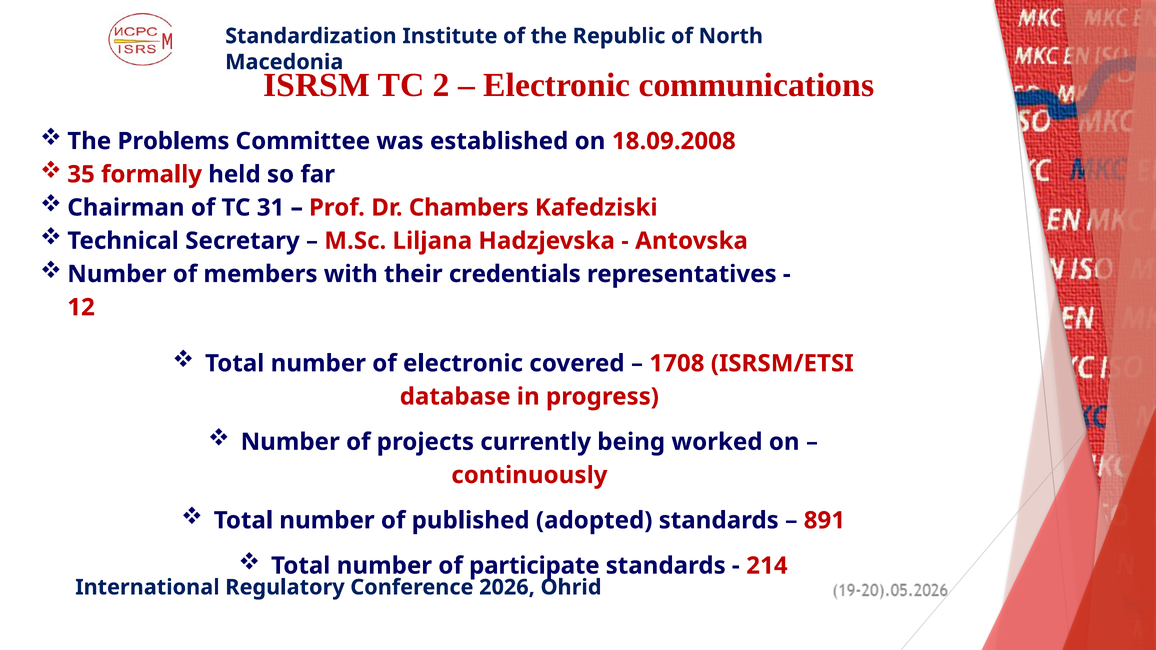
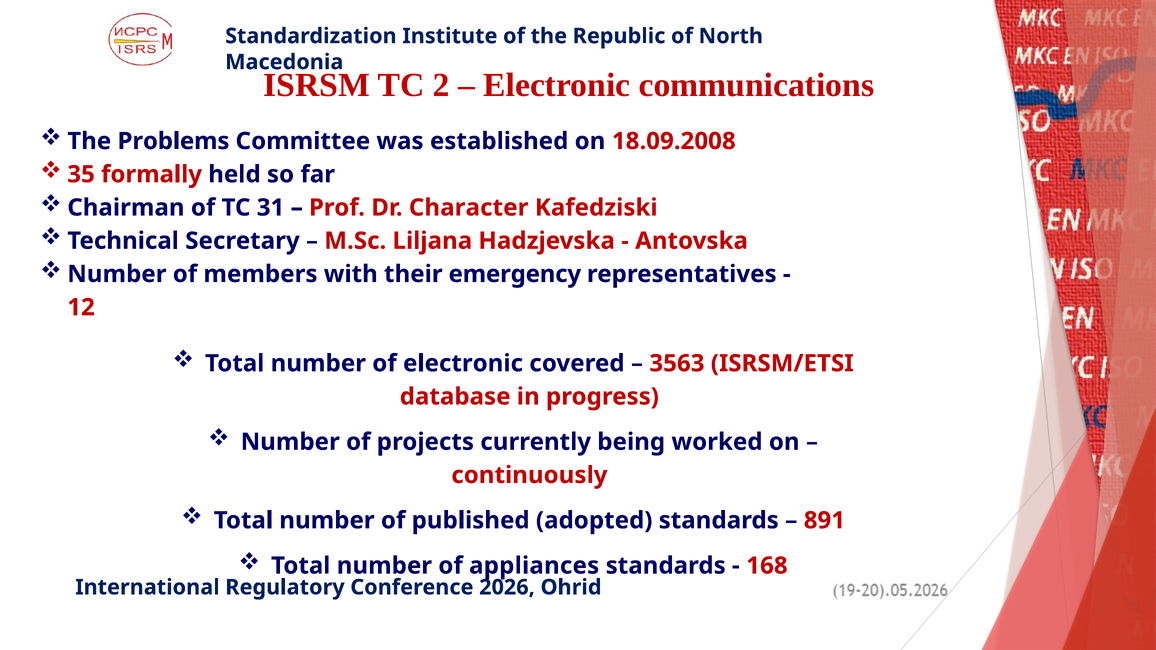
Chambers: Chambers -> Character (469, 208)
credentials: credentials -> emergency (515, 274)
1708: 1708 -> 3563 (677, 364)
participate: participate -> appliances (534, 566)
214: 214 -> 168 (767, 566)
